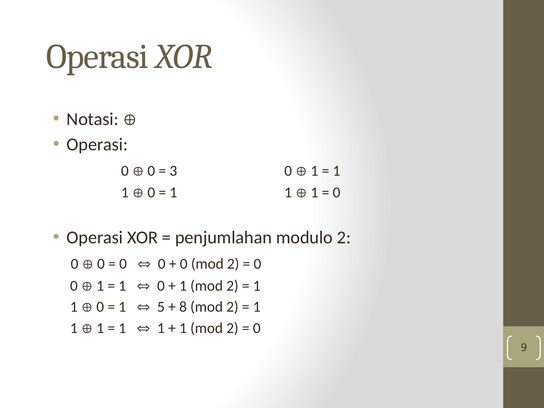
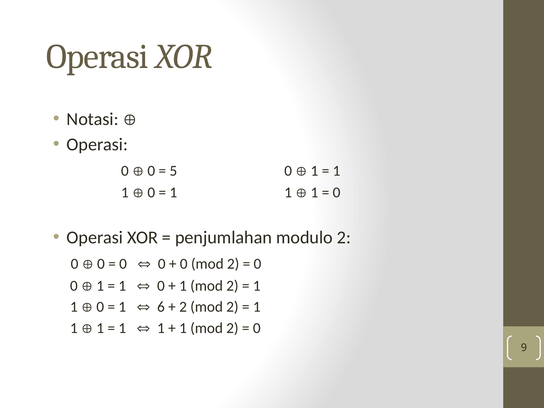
3: 3 -> 5 (173, 171)
5: 5 -> 6 (161, 307)
8: 8 -> 2 (183, 307)
